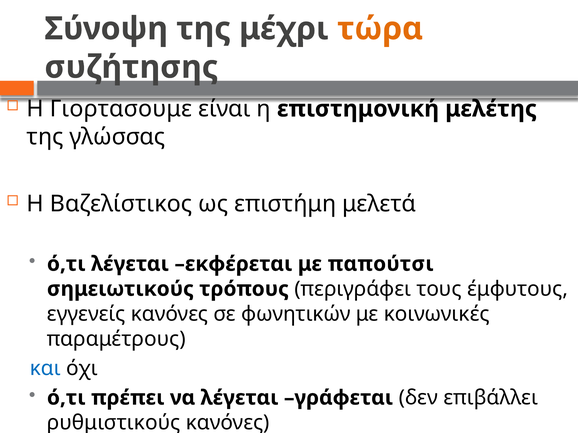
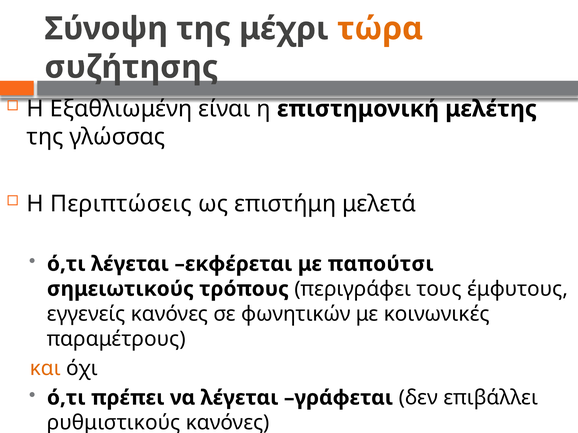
Γιορτασουμε: Γιορτασουμε -> Εξαθλιωμένη (121, 109)
Βαζελίστικος: Βαζελίστικος -> Περιπτώσεις (121, 204)
και colour: blue -> orange (45, 369)
